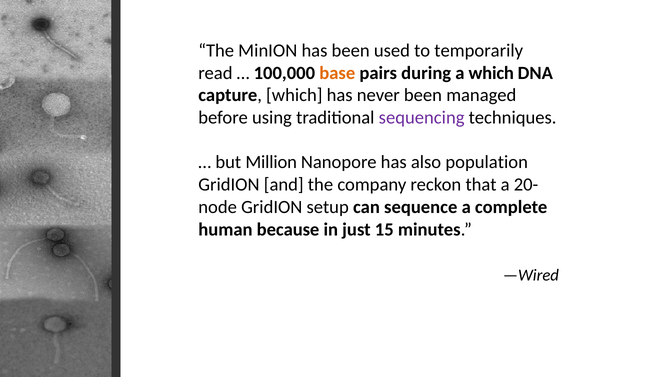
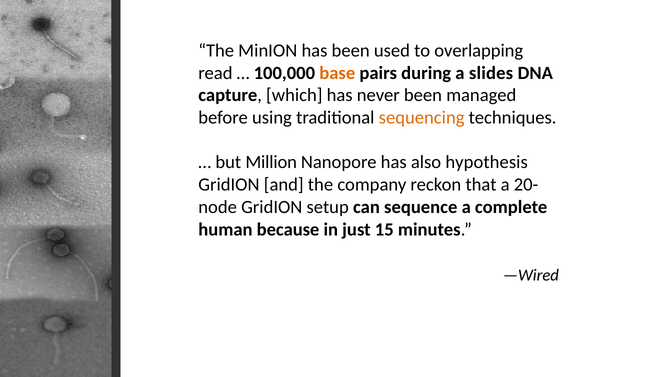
temporarily: temporarily -> overlapping (479, 51)
a which: which -> slides (491, 73)
sequencing colour: purple -> orange (422, 117)
population: population -> hypothesis (487, 162)
